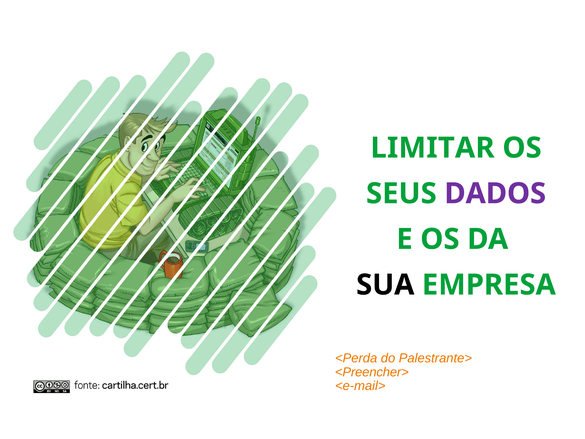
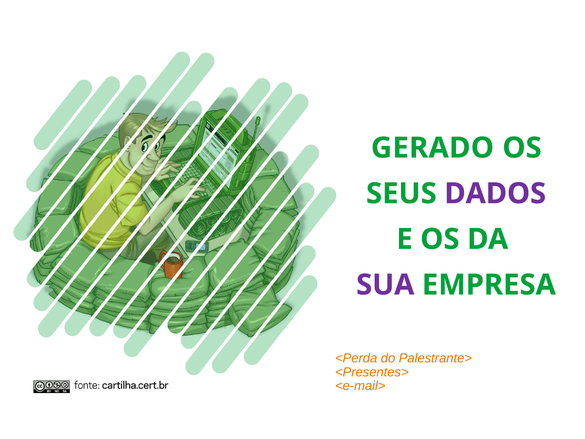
LIMITAR: LIMITAR -> GERADO (432, 148)
SUA colour: black -> purple (385, 285)
<Preencher>: <Preencher> -> <Presentes> (372, 372)
